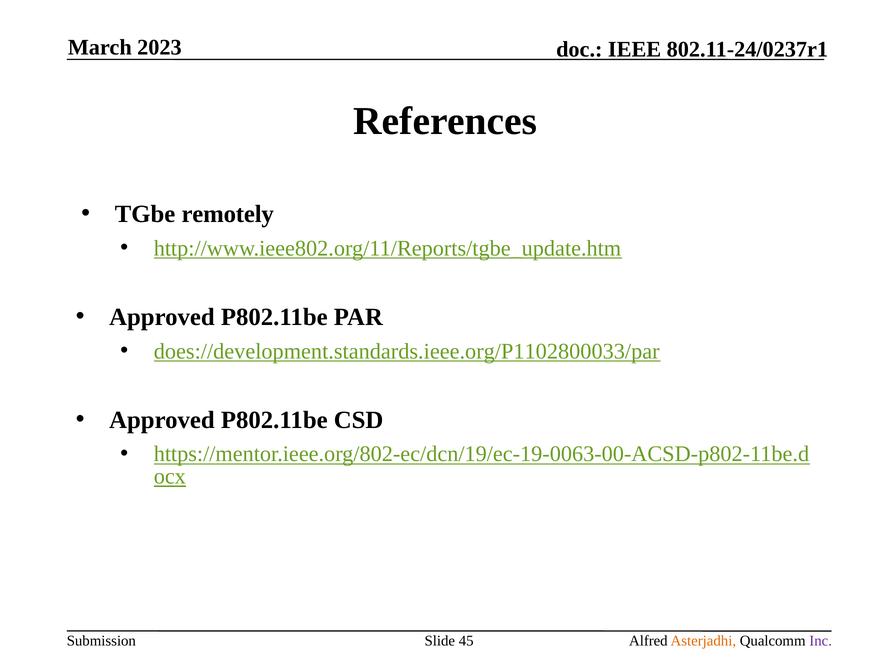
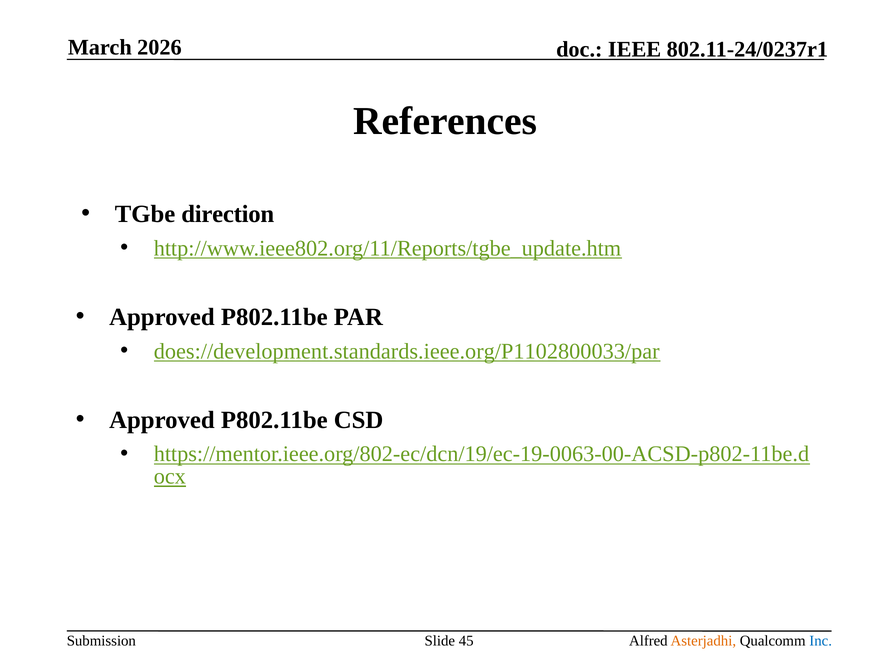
2023: 2023 -> 2026 (159, 47)
remotely: remotely -> direction (228, 214)
Inc colour: purple -> blue (821, 641)
